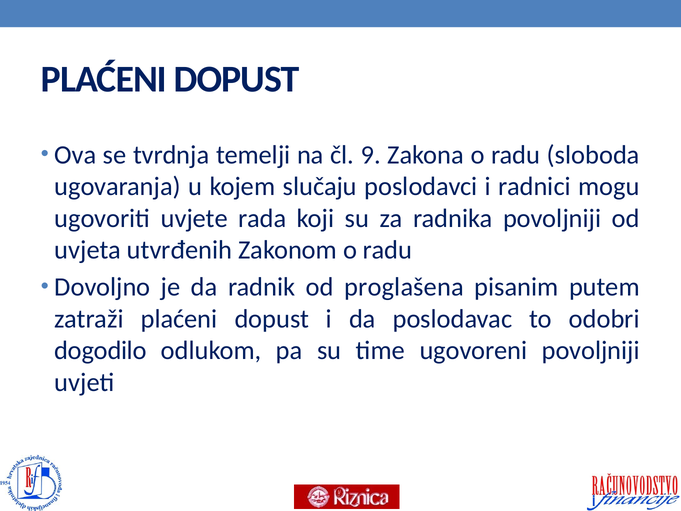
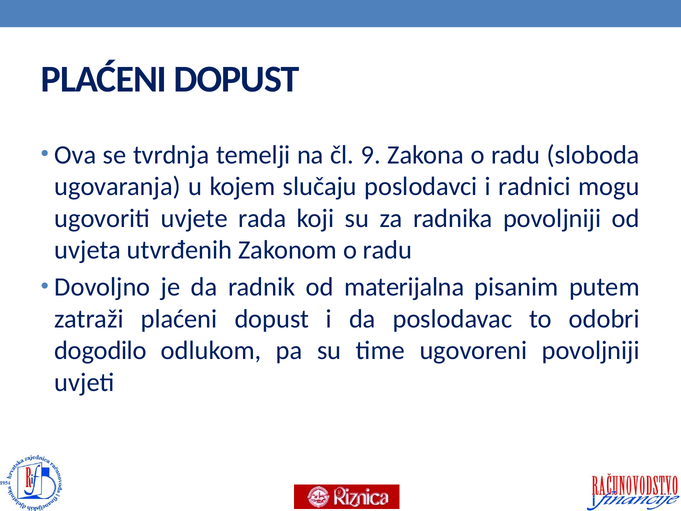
proglašena: proglašena -> materijalna (404, 287)
